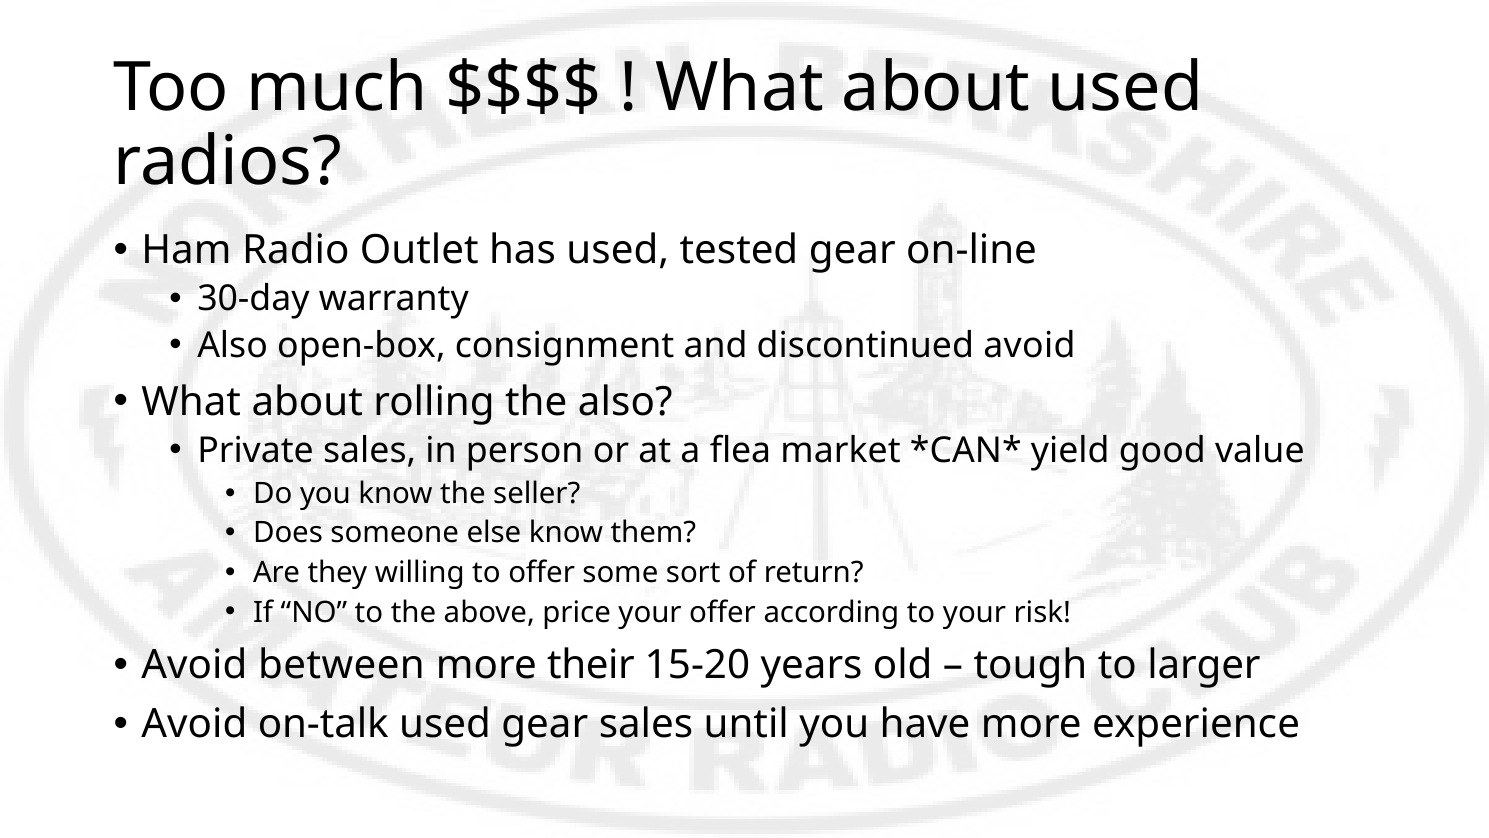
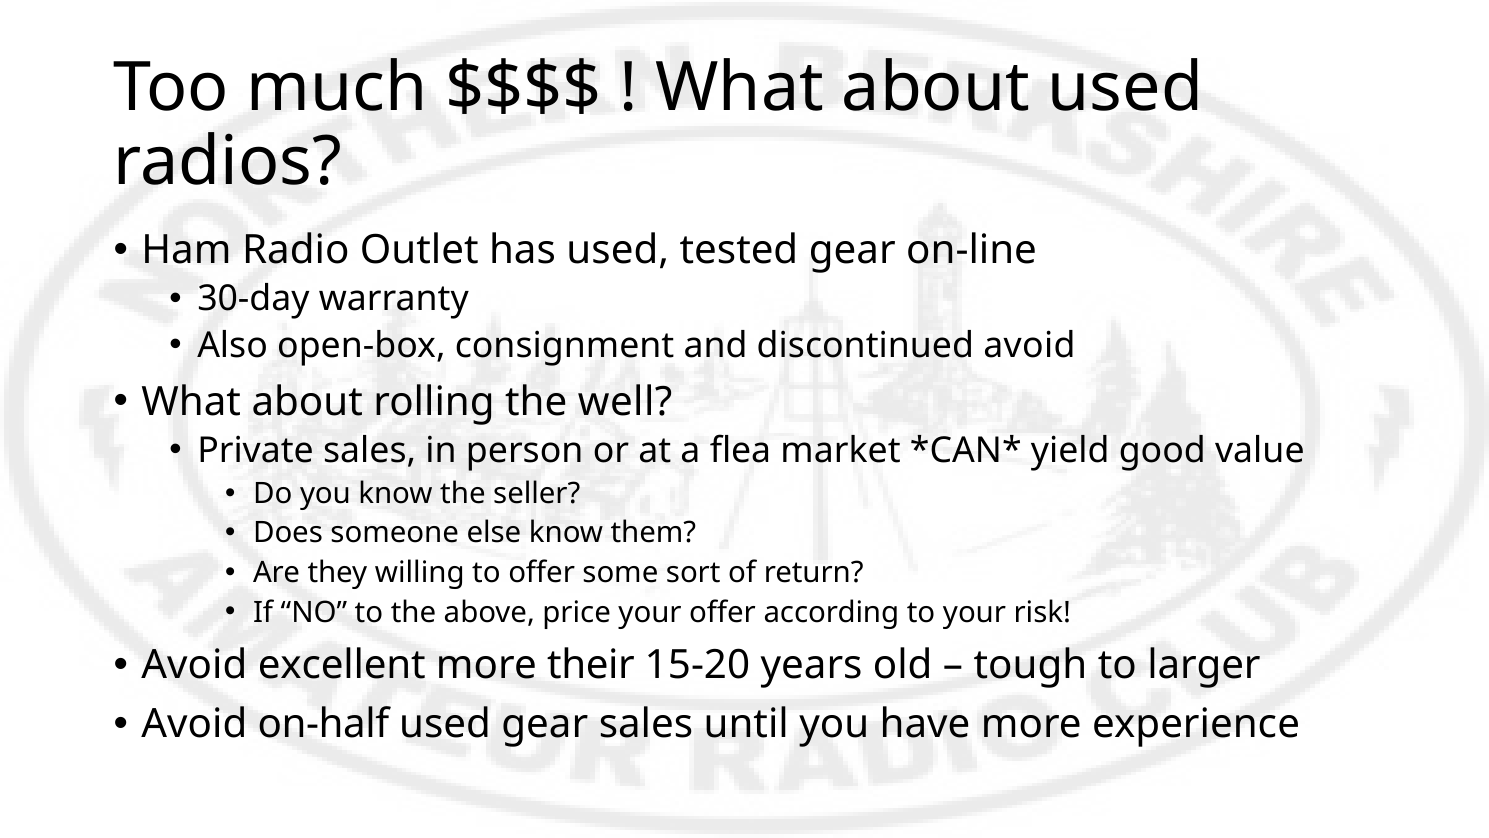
the also: also -> well (625, 402)
between: between -> excellent (342, 665)
on-talk: on-talk -> on-half (323, 724)
